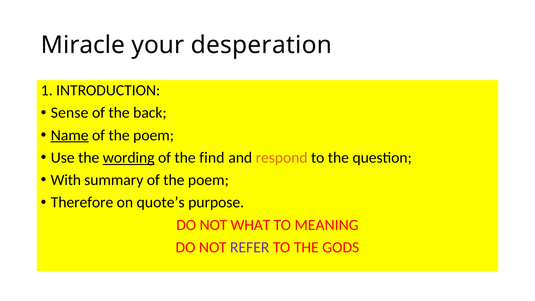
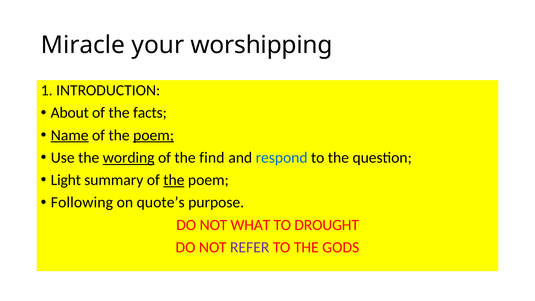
desperation: desperation -> worshipping (262, 45)
Sense: Sense -> About (70, 113)
back: back -> facts (150, 113)
poem underline: none -> present (154, 135)
respond colour: orange -> blue (282, 158)
With: With -> Light (66, 180)
the underline: none -> present (174, 180)
Therefore: Therefore -> Following (82, 202)
MEANING: MEANING -> DROUGHT (327, 225)
